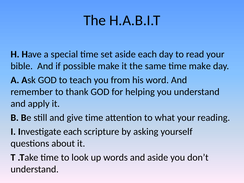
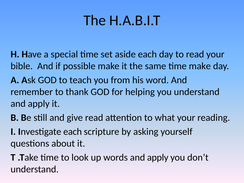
give time: time -> read (94, 118)
words and aside: aside -> apply (158, 157)
